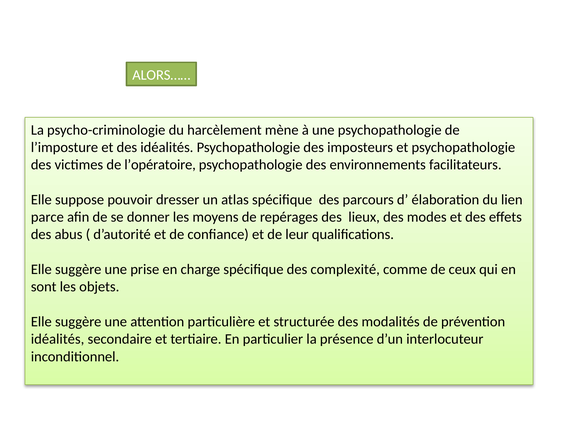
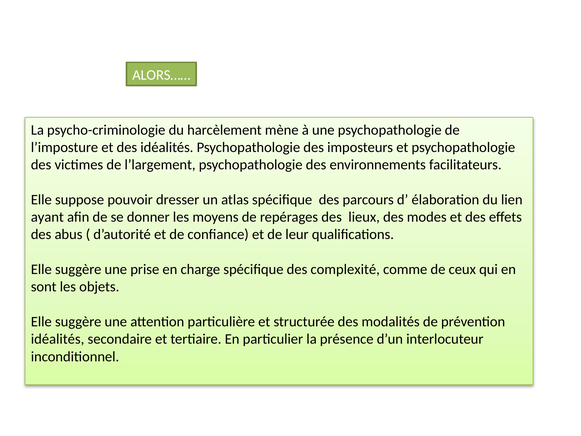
l’opératoire: l’opératoire -> l’largement (160, 165)
parce: parce -> ayant (47, 217)
